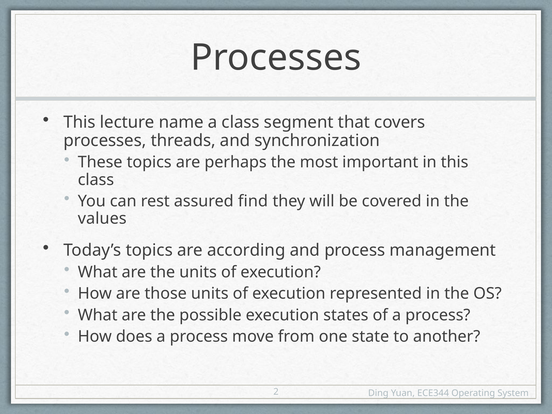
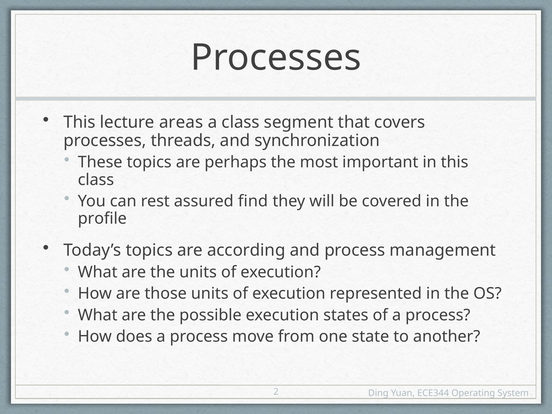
name: name -> areas (181, 122)
values: values -> profile (102, 219)
